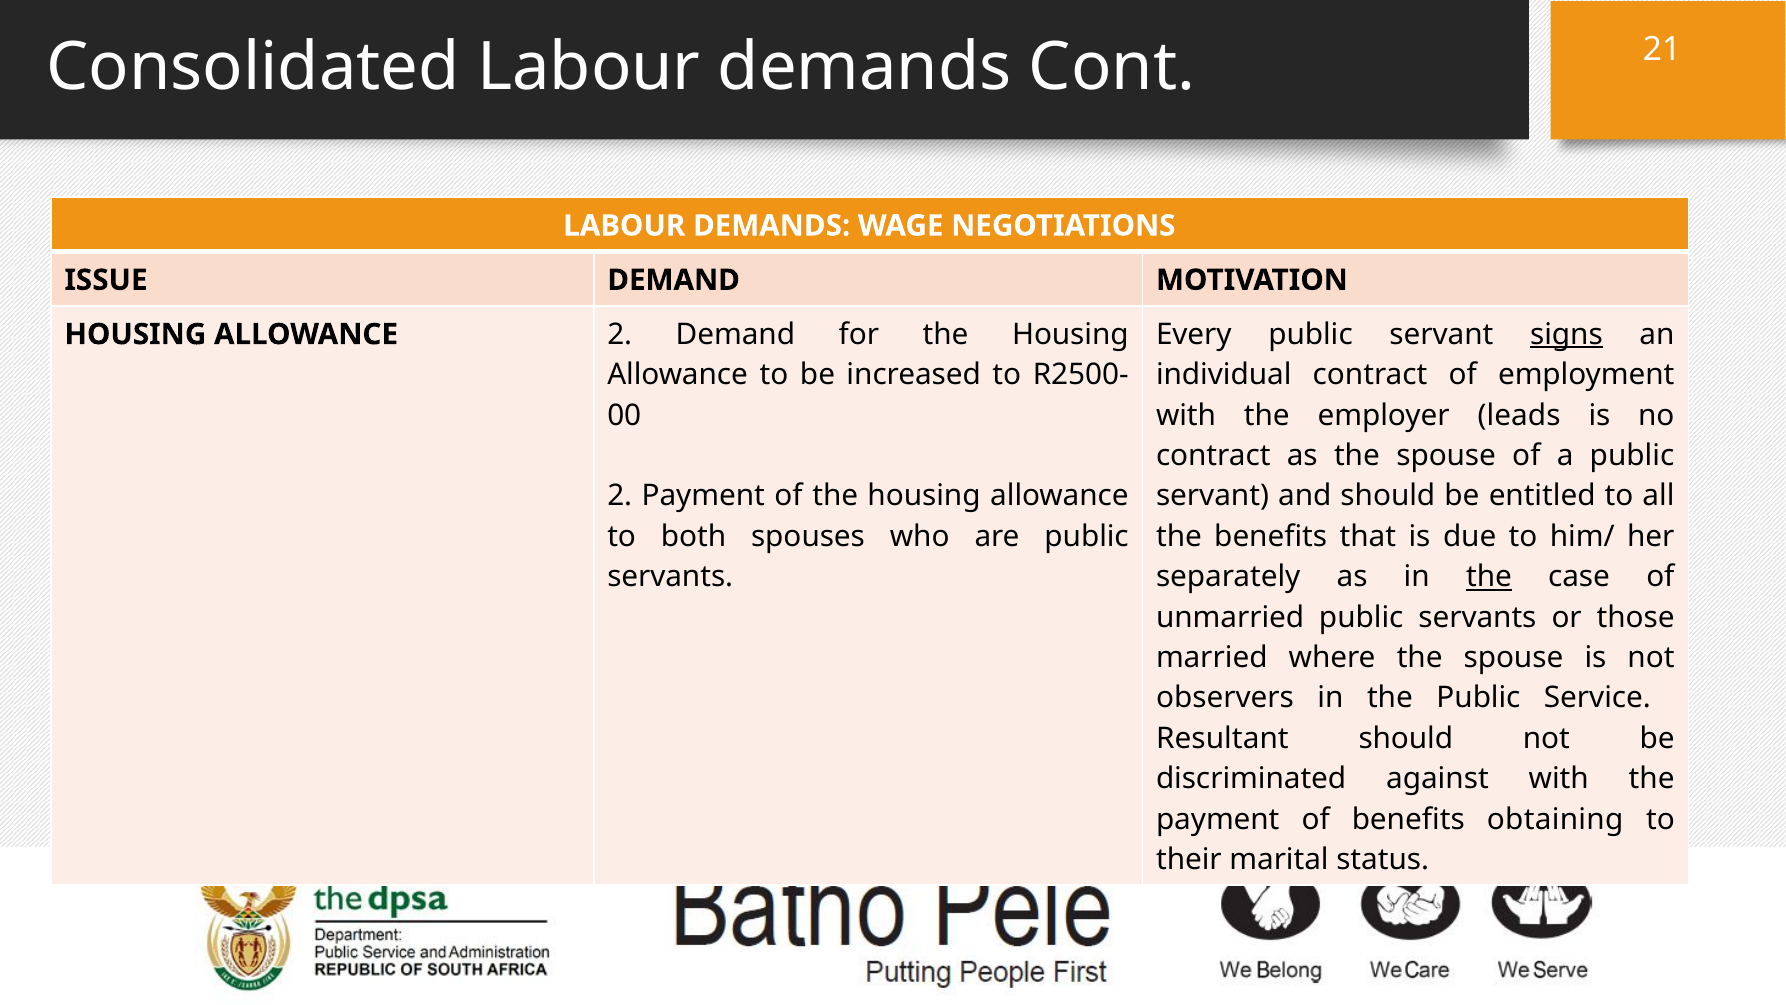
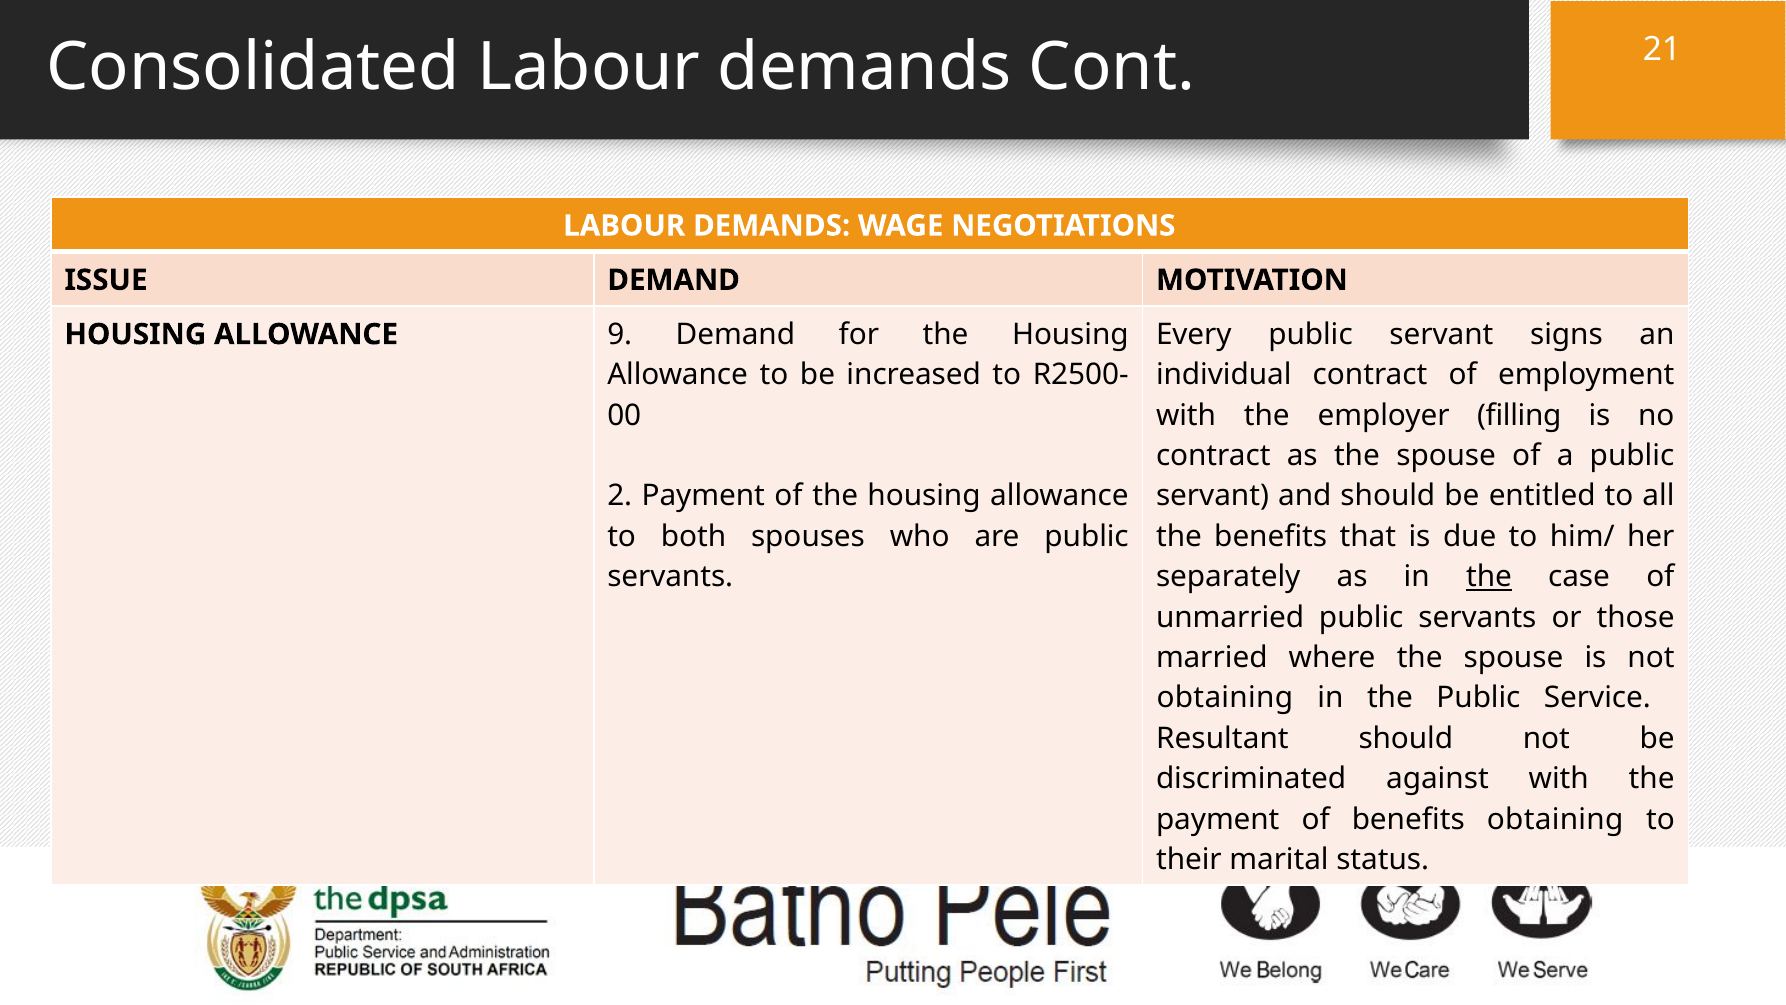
signs underline: present -> none (1566, 334)
ALLOWANCE 2: 2 -> 9 (620, 334)
leads: leads -> filling (1519, 415)
observers: observers -> obtaining (1225, 698)
